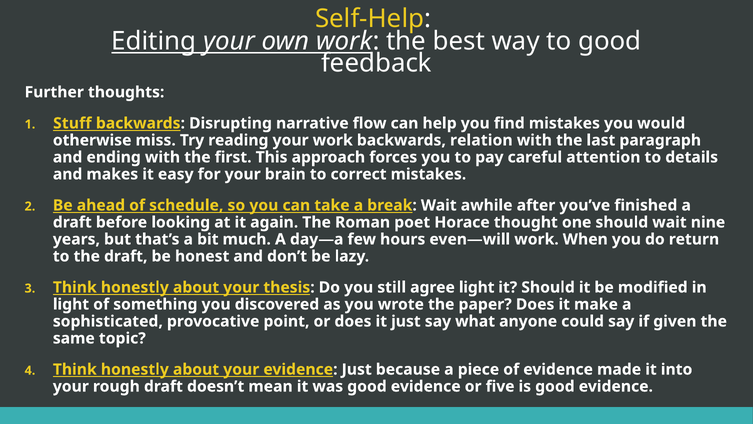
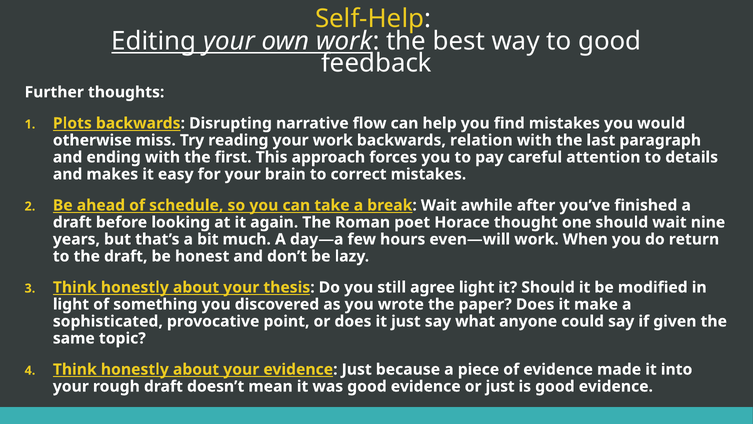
Stuff: Stuff -> Plots (72, 123)
or five: five -> just (500, 386)
